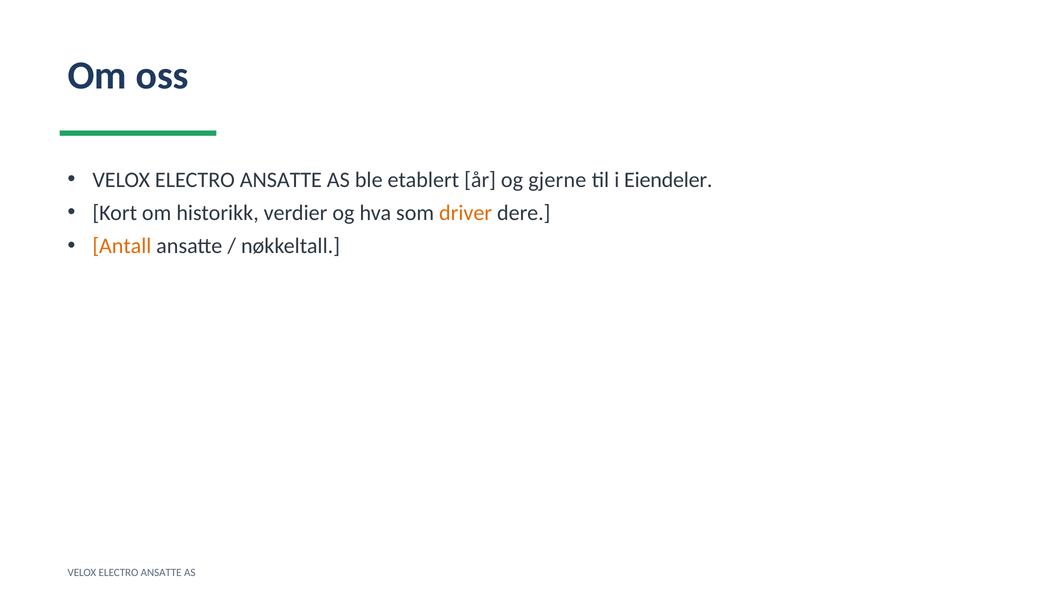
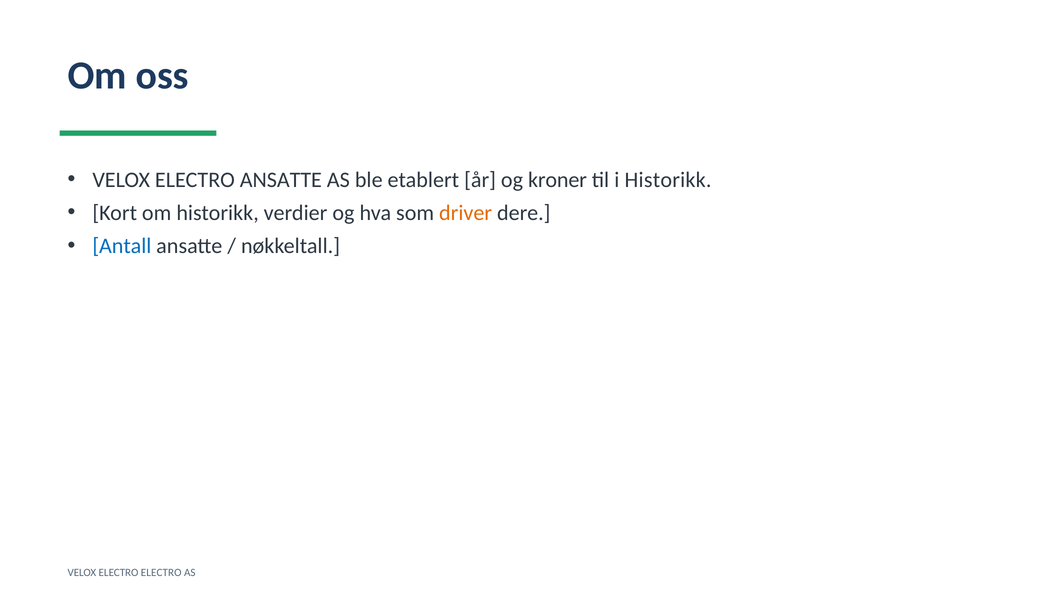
gjerne: gjerne -> kroner (557, 180)
i Eiendeler: Eiendeler -> Historikk (668, 180)
Antall colour: orange -> blue (122, 246)
ANSATTE: ANSATTE -> ELECTRO (161, 573)
